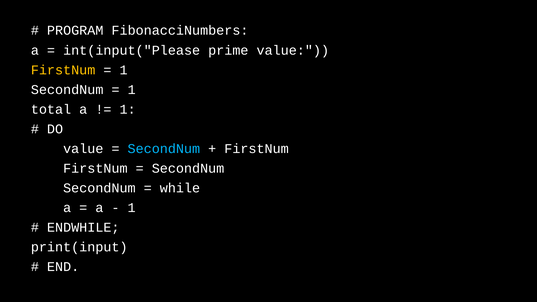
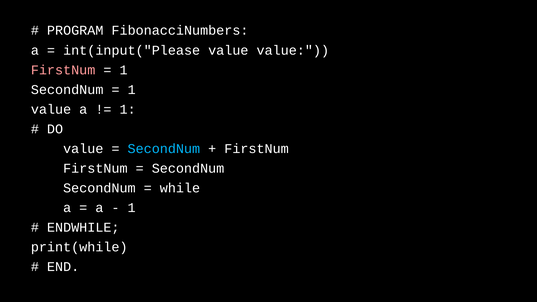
int(input("Please prime: prime -> value (228, 50)
FirstNum colour: yellow -> pink (63, 70)
total: total -> value (51, 109)
print(input: print(input -> print(while (79, 247)
